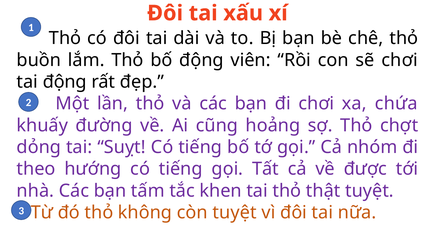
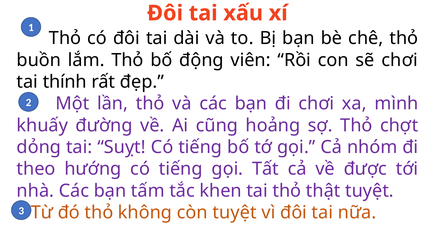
động: động -> thính (65, 82)
chứa: chứa -> mình (396, 104)
